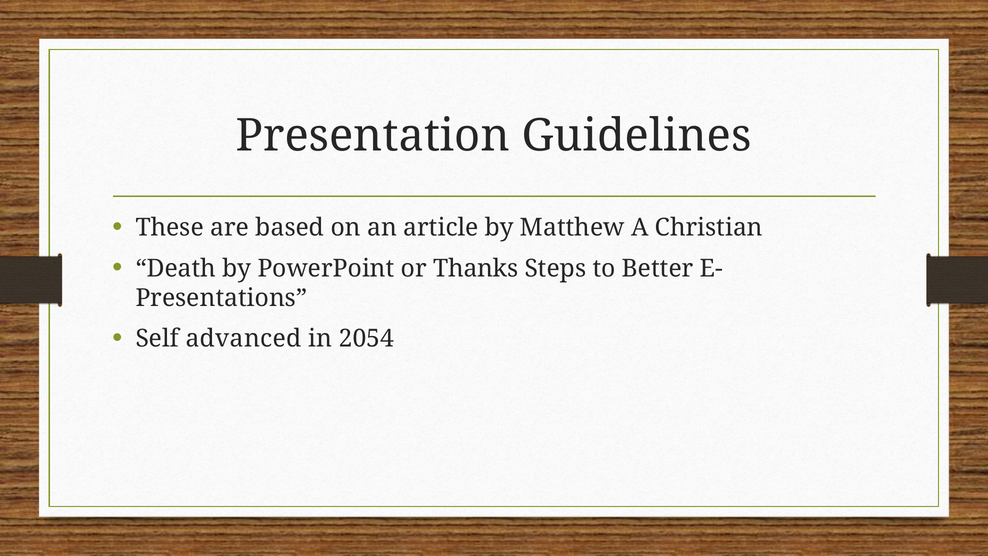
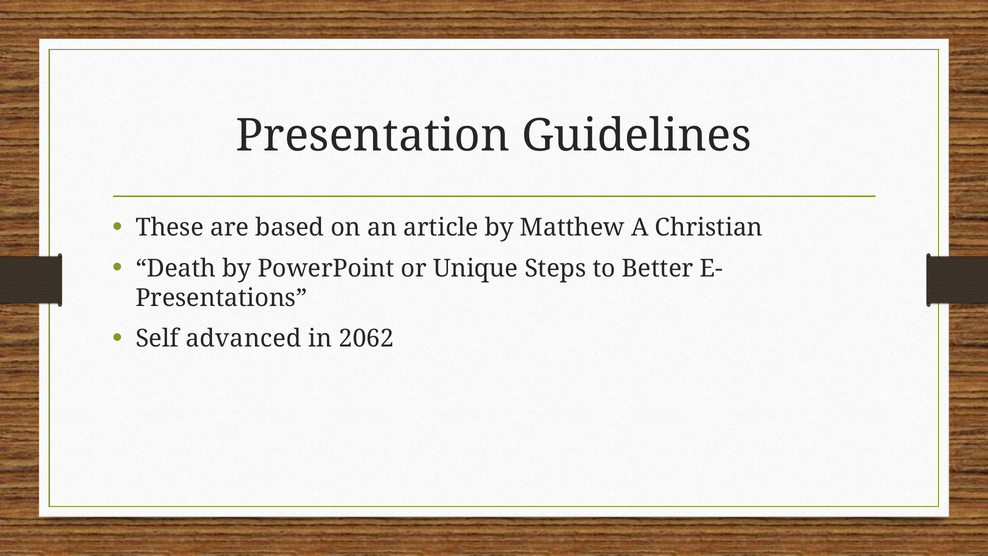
Thanks: Thanks -> Unique (476, 268)
2054: 2054 -> 2062 (366, 339)
